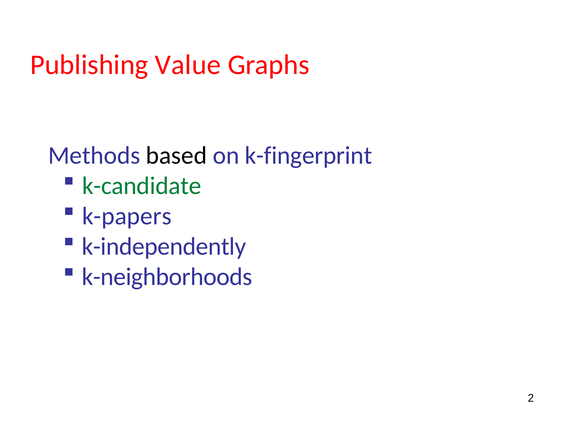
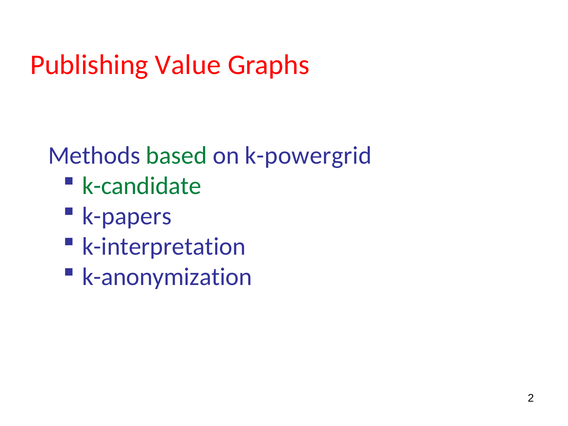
based colour: black -> green (176, 156)
k-fingerprint: k-fingerprint -> k-powergrid (308, 156)
k-independently: k-independently -> k-interpretation (164, 247)
k-neighborhoods: k-neighborhoods -> k-anonymization (167, 277)
